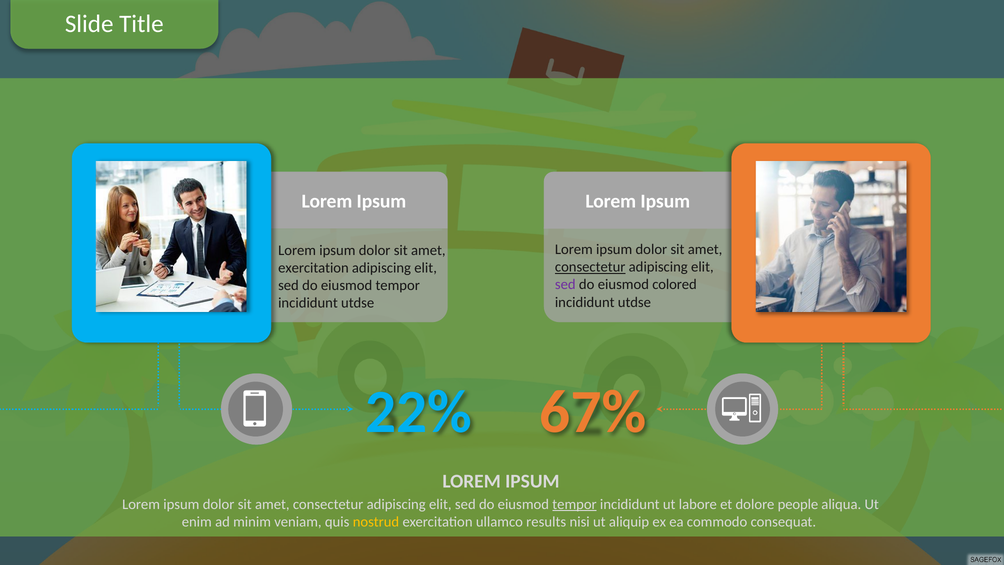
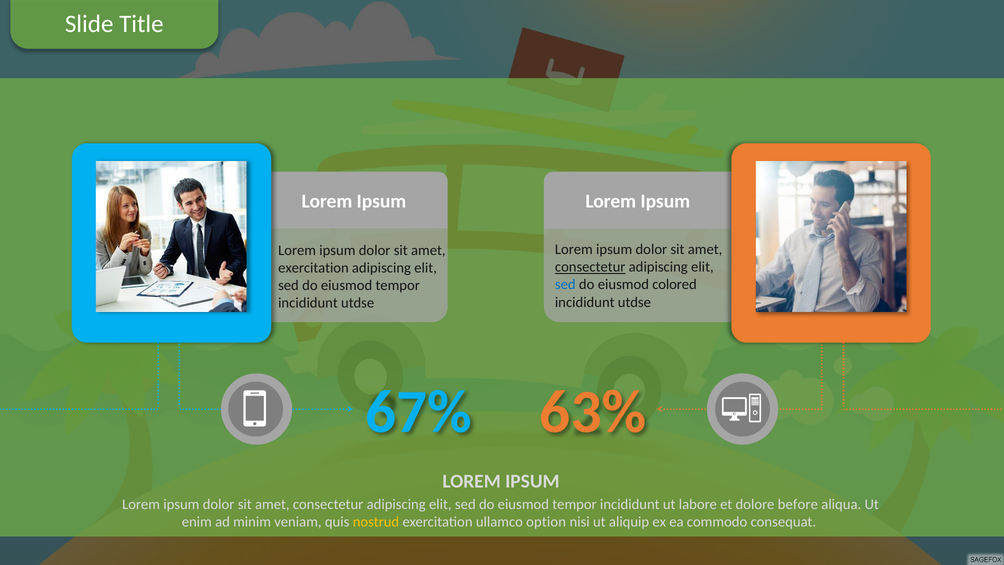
sed colour: purple -> blue (565, 284)
22%: 22% -> 67% (419, 412)
67%: 67% -> 63% (593, 412)
tempor underline: present -> none (575, 504)
people: people -> before (798, 504)
results: results -> option (546, 522)
